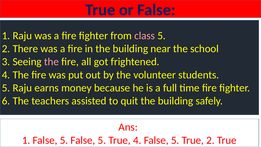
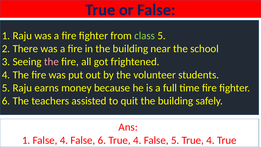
class colour: pink -> light green (145, 36)
1 False 5: 5 -> 4 (64, 140)
5: 5 -> 6 (102, 140)
5 True 2: 2 -> 4 (210, 140)
